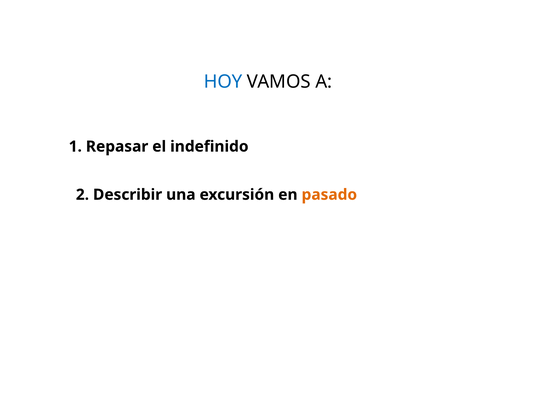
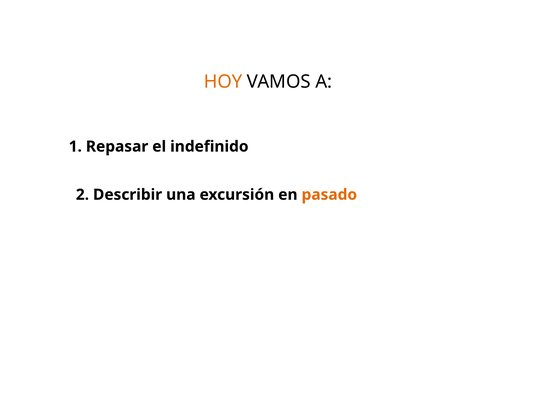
HOY colour: blue -> orange (223, 82)
